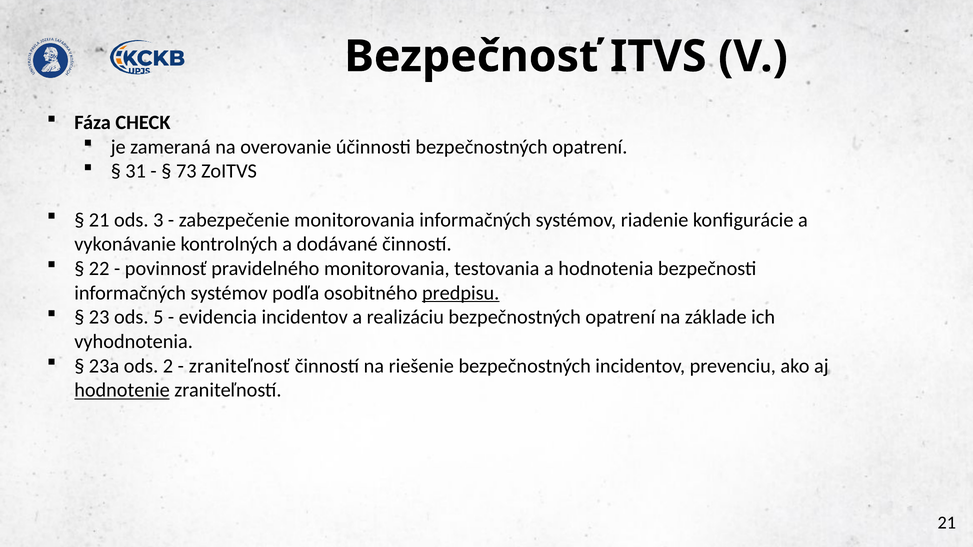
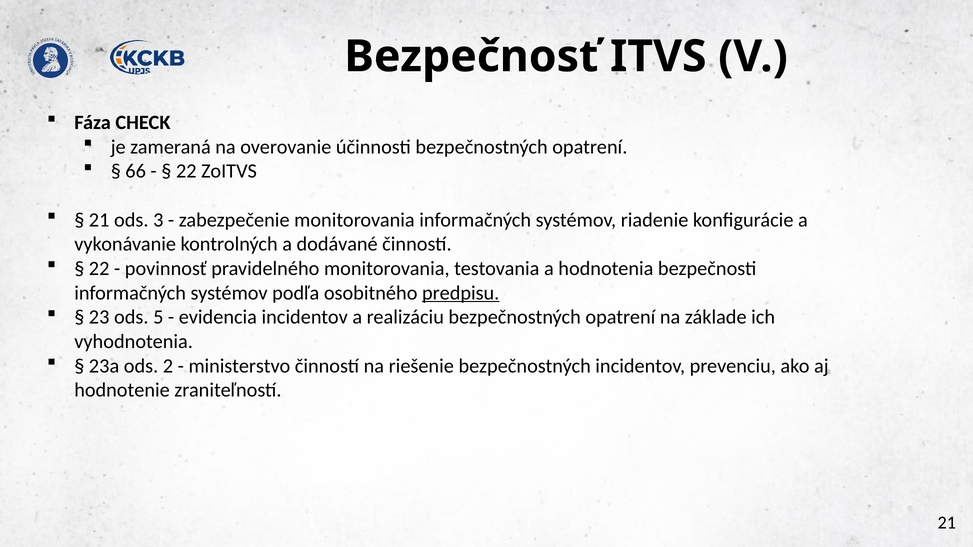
31: 31 -> 66 (136, 171)
73: 73 -> 22 (186, 171)
zraniteľnosť: zraniteľnosť -> ministerstvo (239, 366)
hodnotenie underline: present -> none (122, 390)
